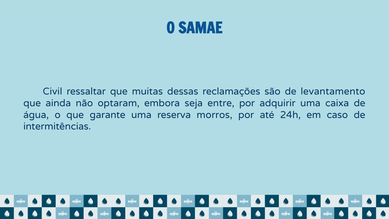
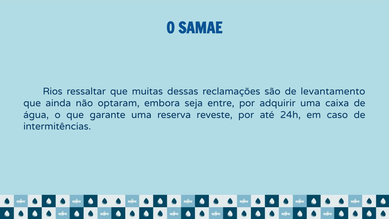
Civil: Civil -> Rios (53, 91)
morros: morros -> reveste (215, 115)
